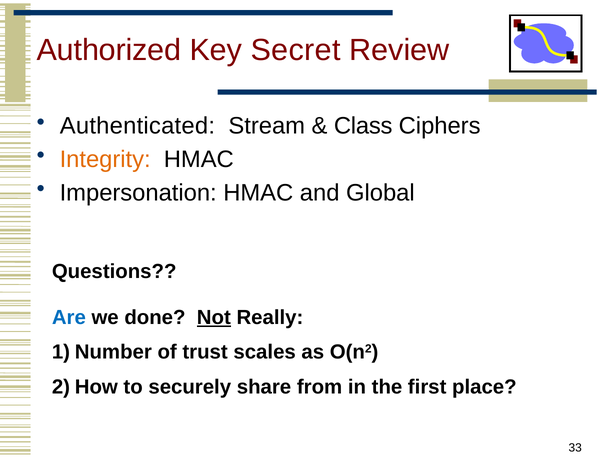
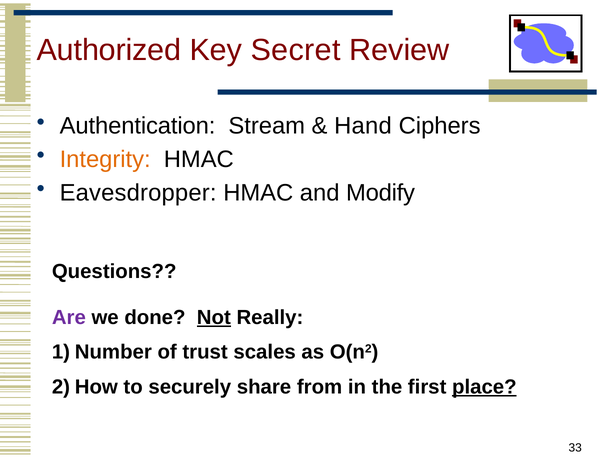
Authenticated: Authenticated -> Authentication (138, 126)
Class: Class -> Hand (363, 126)
Impersonation: Impersonation -> Eavesdropper (138, 193)
Global: Global -> Modify (380, 193)
Are colour: blue -> purple (69, 318)
place underline: none -> present (484, 387)
